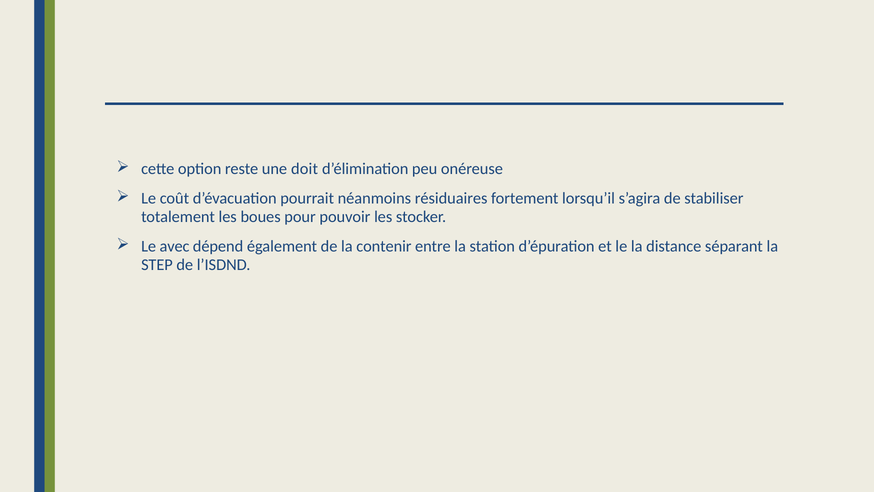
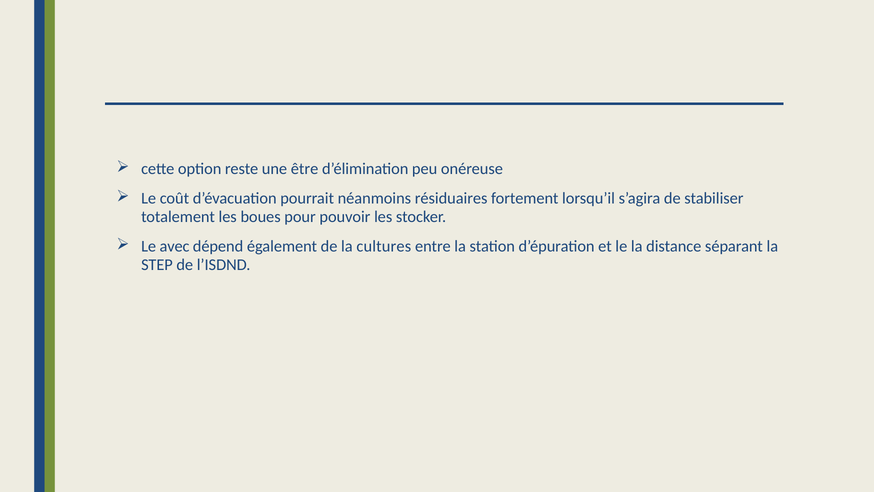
doit: doit -> être (305, 169)
contenir: contenir -> cultures (384, 246)
